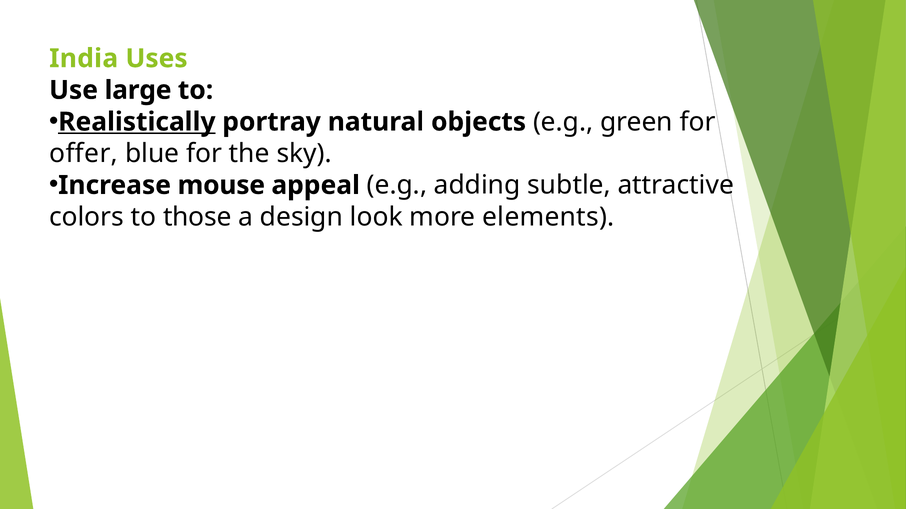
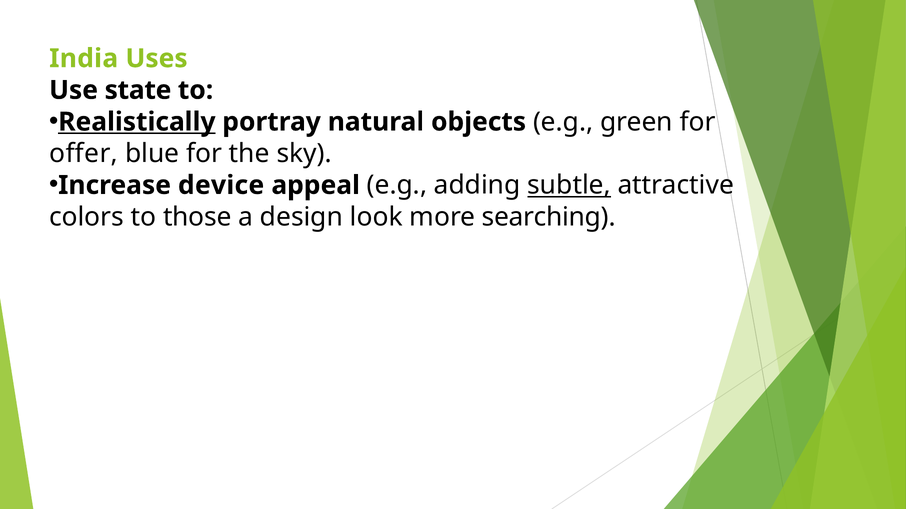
large: large -> state (138, 90)
mouse: mouse -> device (221, 185)
subtle underline: none -> present (569, 185)
elements: elements -> searching (549, 217)
